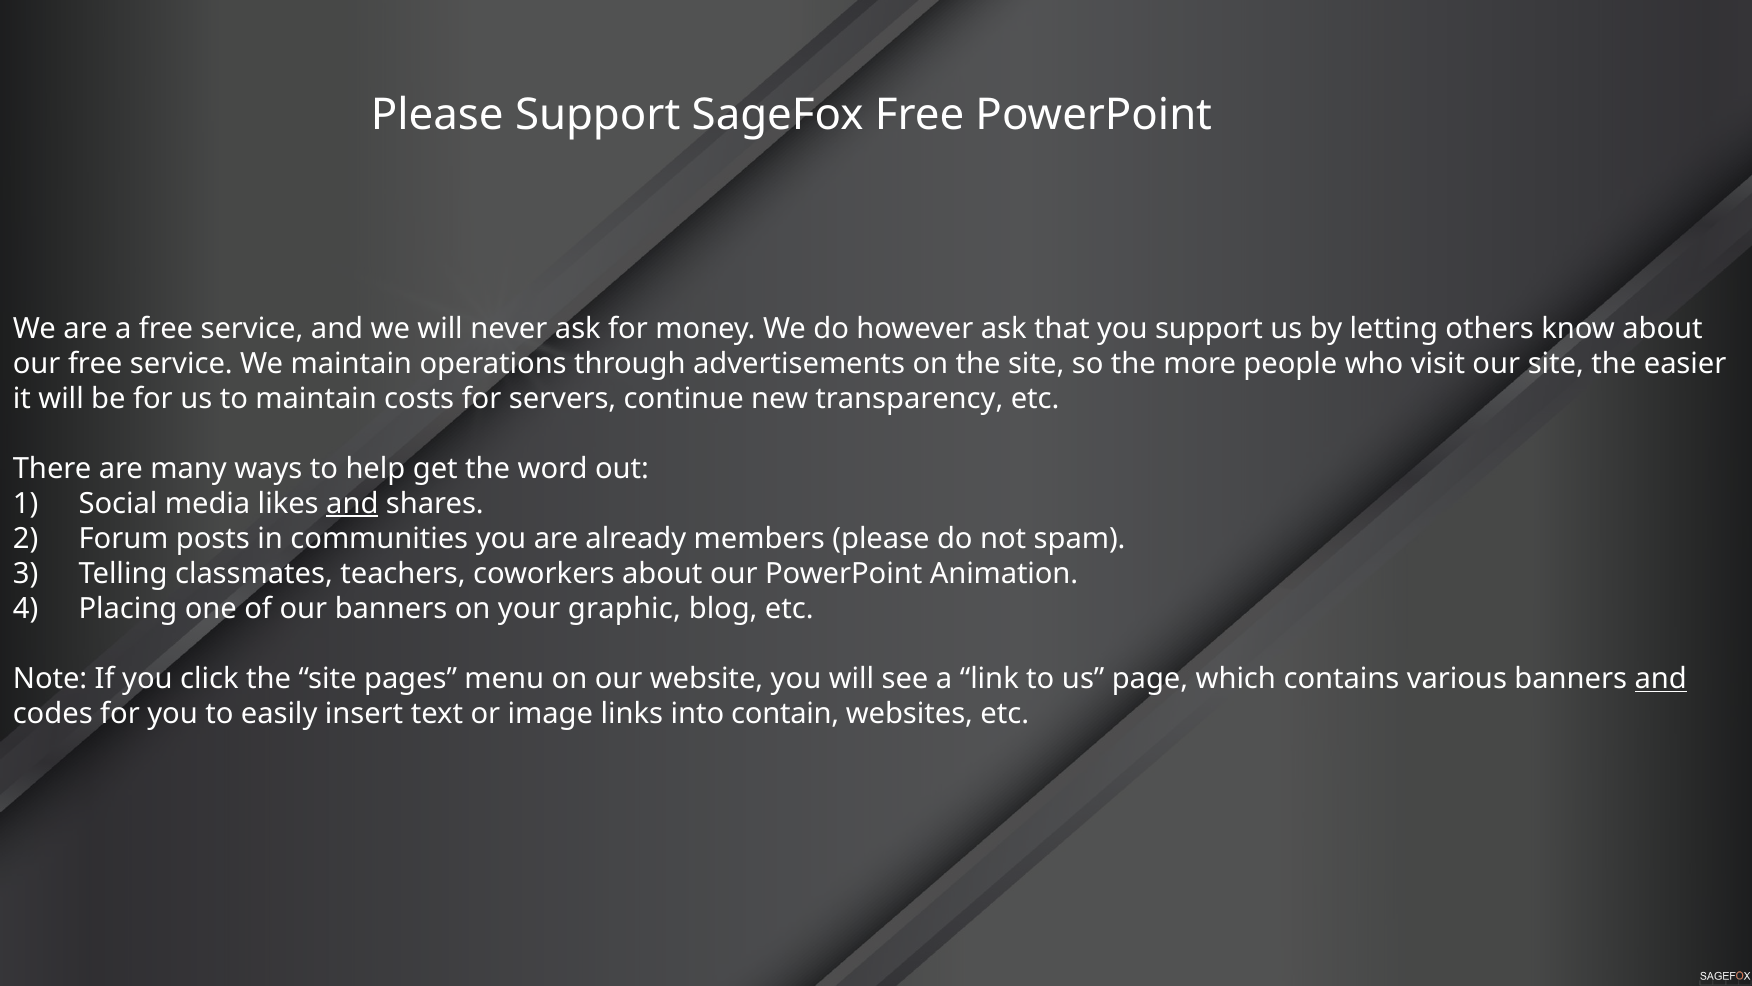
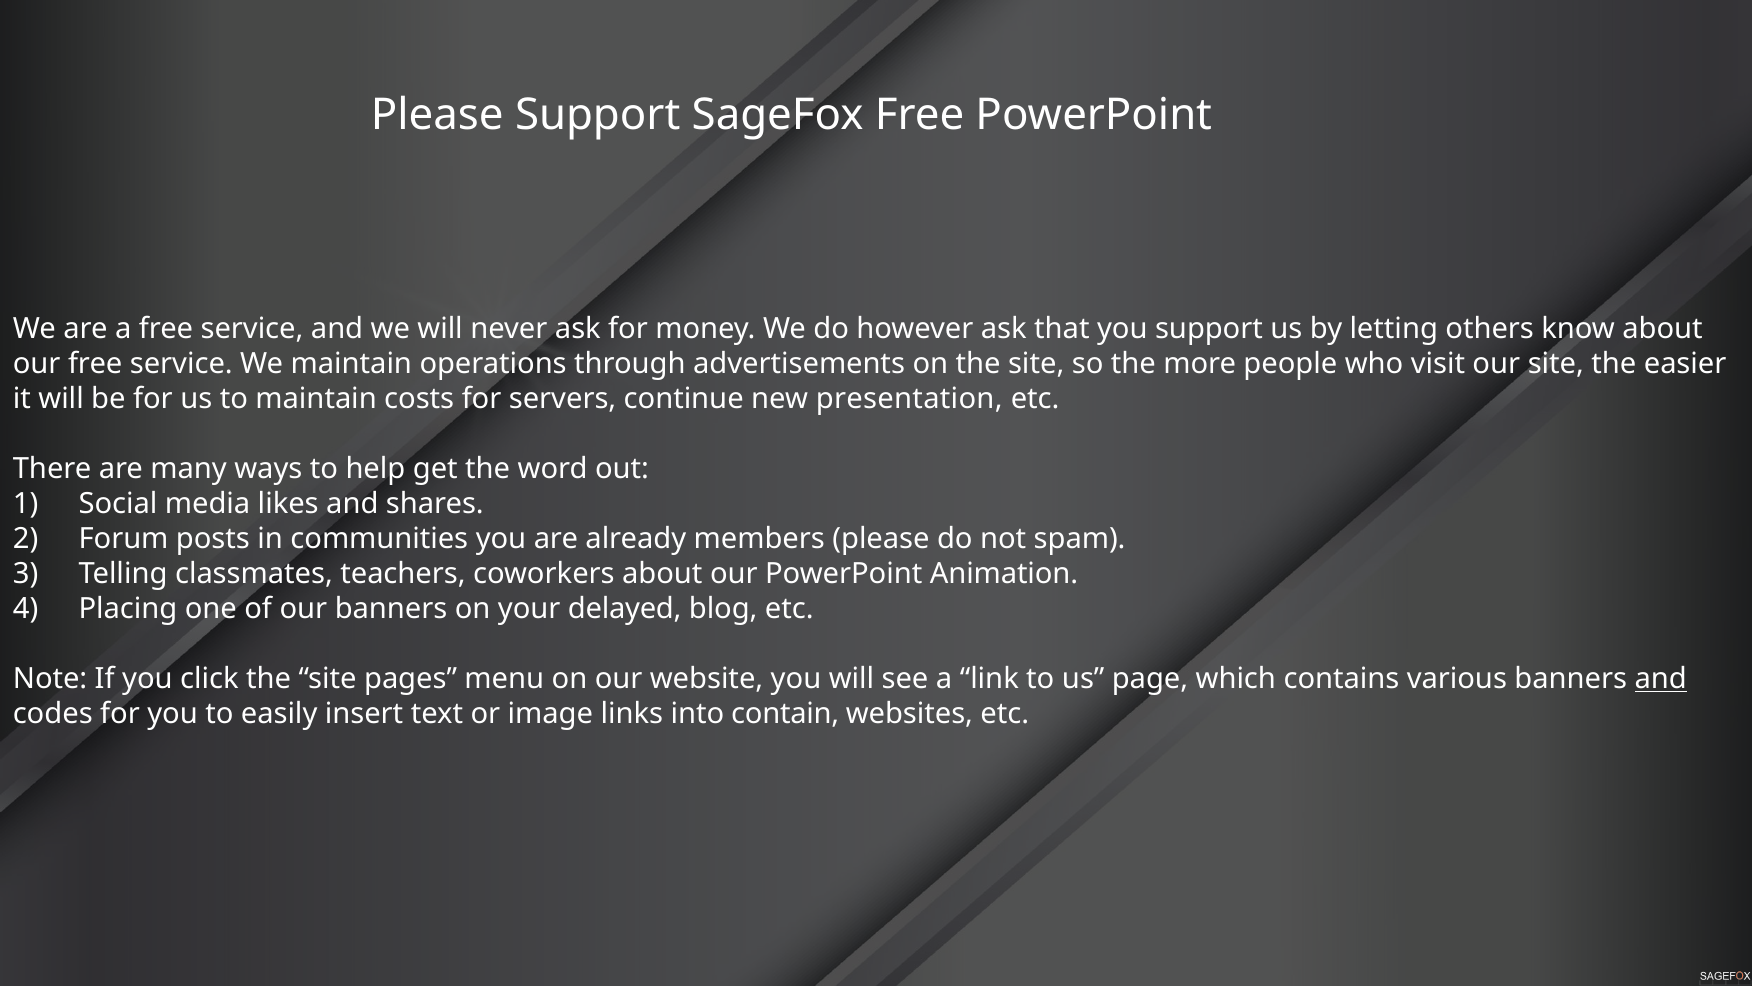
transparency: transparency -> presentation (909, 398)
and underline: present -> none (352, 504)
graphic: graphic -> delayed (625, 609)
